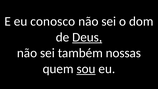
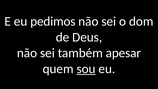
conosco: conosco -> pedimos (53, 21)
Deus underline: present -> none (87, 37)
nossas: nossas -> apesar (123, 53)
